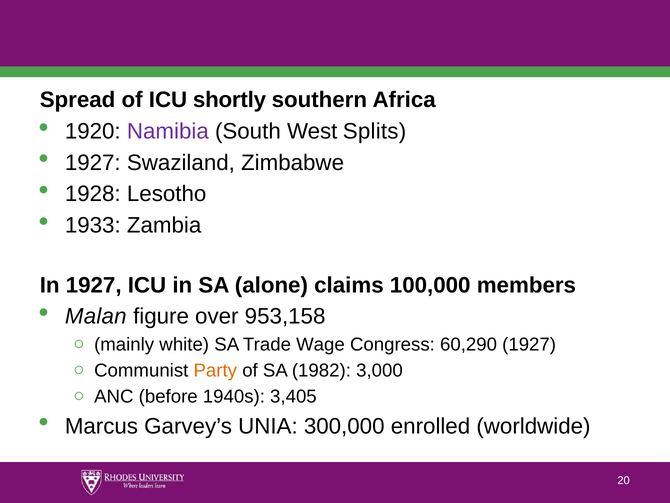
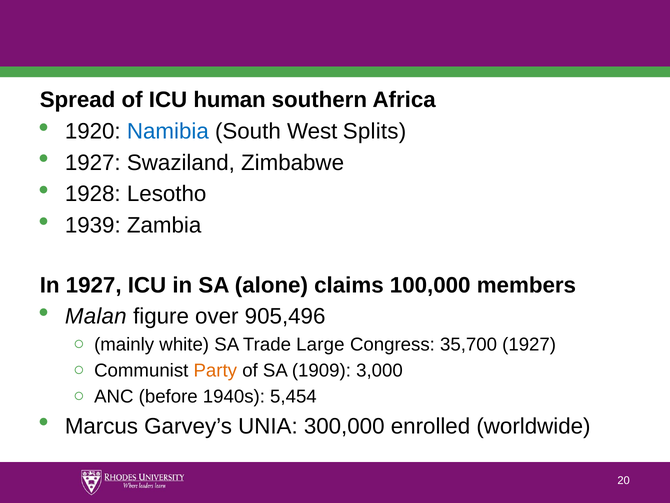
shortly: shortly -> human (230, 100)
Namibia colour: purple -> blue (168, 131)
1933: 1933 -> 1939 (93, 225)
953,158: 953,158 -> 905,496 (285, 316)
Wage: Wage -> Large (320, 344)
60,290: 60,290 -> 35,700 (469, 344)
1982: 1982 -> 1909 (321, 370)
3,405: 3,405 -> 5,454 (293, 396)
